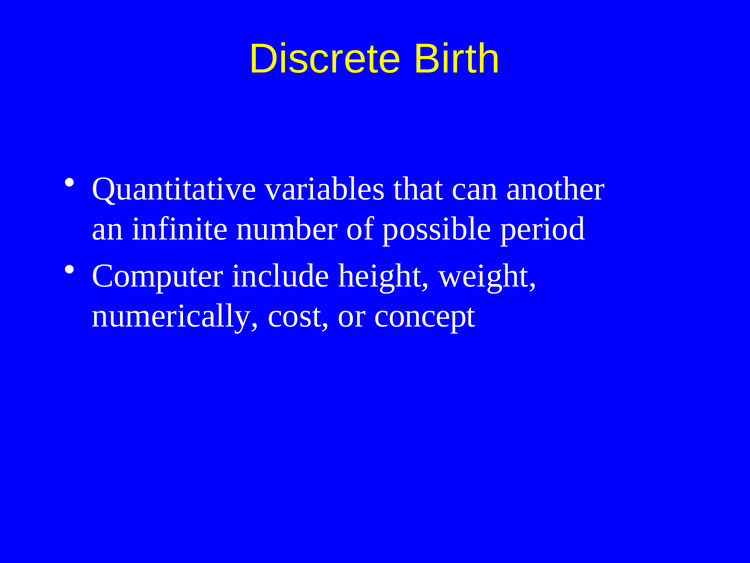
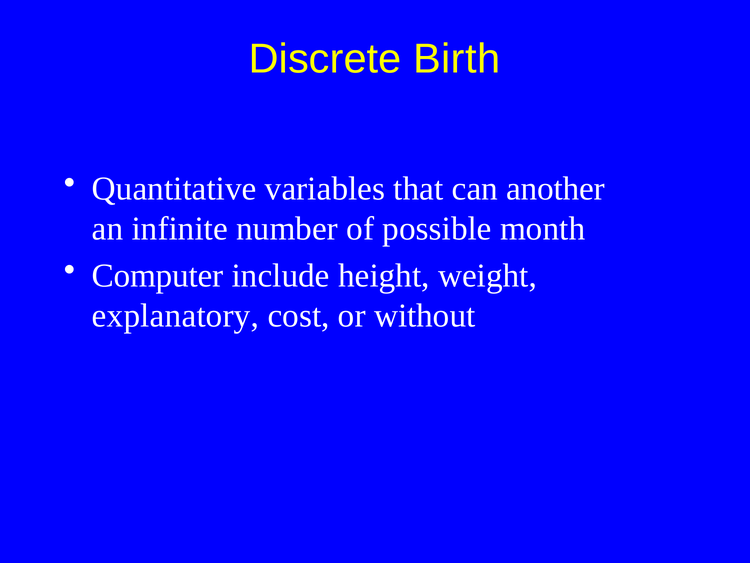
period: period -> month (543, 229)
numerically: numerically -> explanatory (176, 315)
concept: concept -> without (425, 315)
